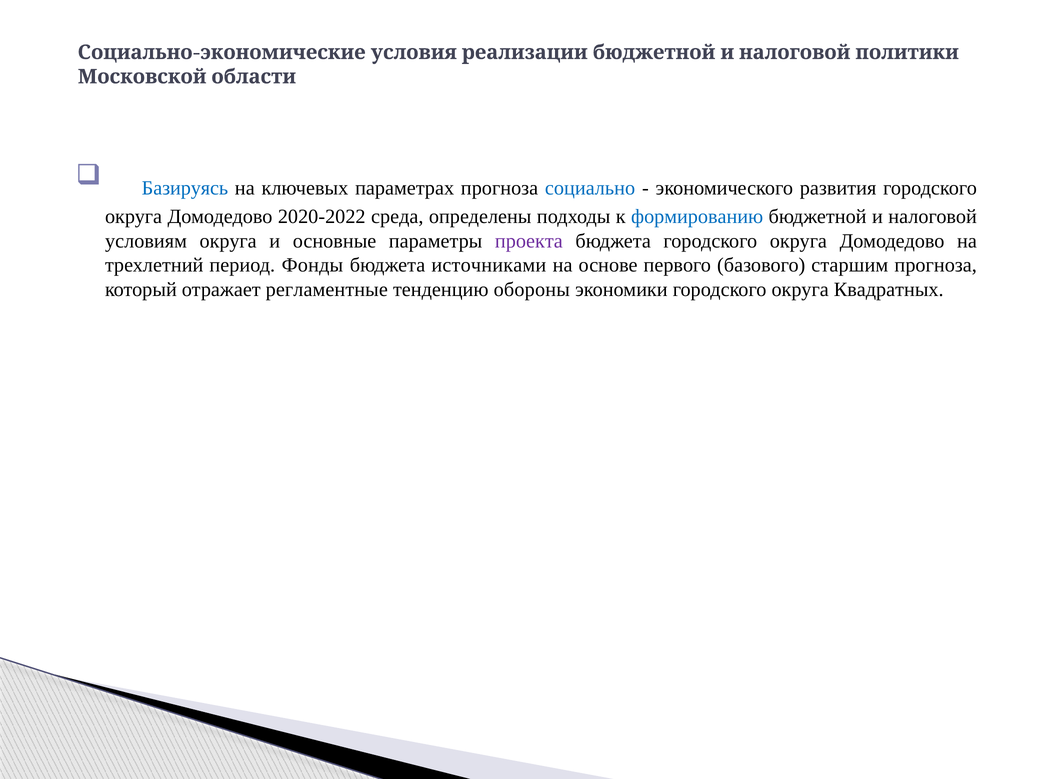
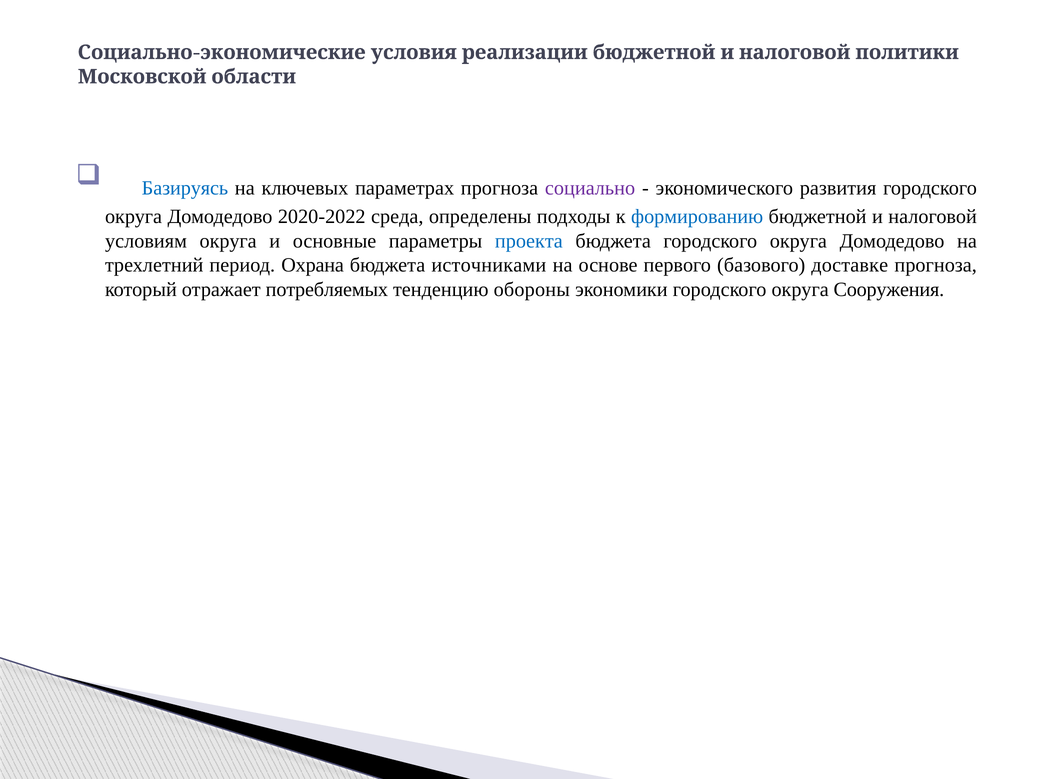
социально colour: blue -> purple (590, 188)
проекта colour: purple -> blue (529, 241)
Фонды: Фонды -> Охрана (313, 265)
старшим: старшим -> доставке (850, 265)
регламентные: регламентные -> потребляемых (327, 290)
Квадратных: Квадратных -> Сооружения (889, 290)
